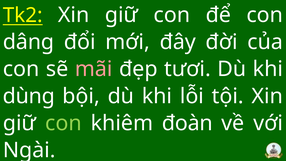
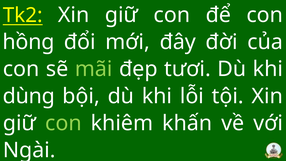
dâng: dâng -> hồng (29, 42)
mãi colour: pink -> light green (94, 69)
đoàn: đoàn -> khấn (187, 123)
